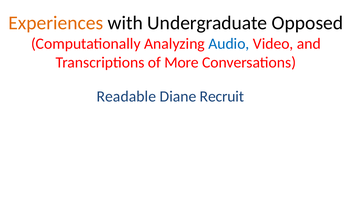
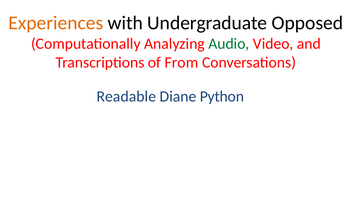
Audio colour: blue -> green (229, 44)
More: More -> From (181, 63)
Recruit: Recruit -> Python (222, 97)
